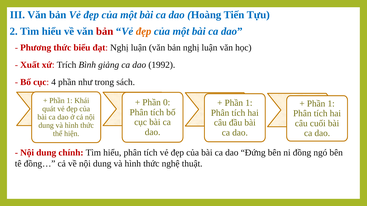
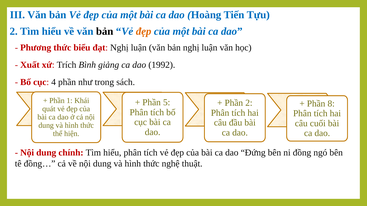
bản colour: red -> black (105, 31)
0: 0 -> 5 (167, 103)
1: 1 -> 2 (249, 103)
1: 1 -> 8 (331, 104)
